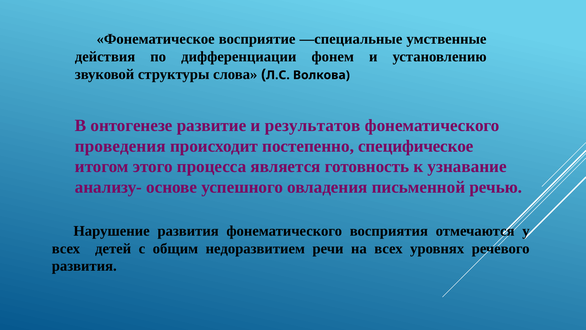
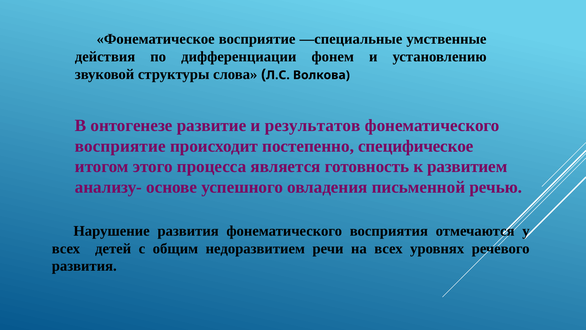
проведения: проведения -> восприятие (120, 146)
узнавание: узнавание -> развитием (467, 166)
